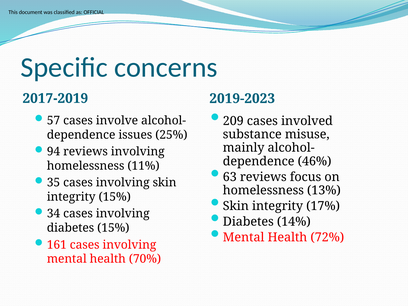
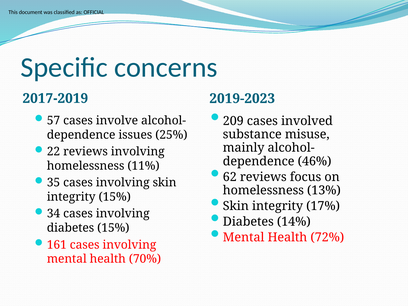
94: 94 -> 22 (53, 152)
63: 63 -> 62 (230, 177)
